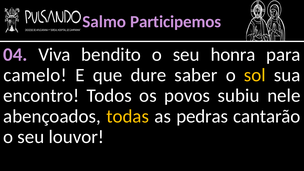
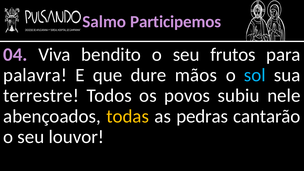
honra: honra -> frutos (233, 55)
camelo: camelo -> palavra (35, 75)
saber: saber -> mãos (196, 75)
sol colour: yellow -> light blue (255, 75)
encontro: encontro -> terrestre (41, 96)
